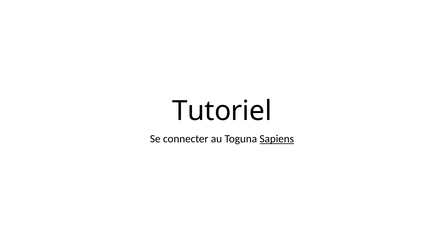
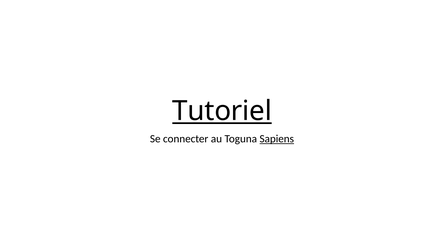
Tutoriel underline: none -> present (222, 111)
